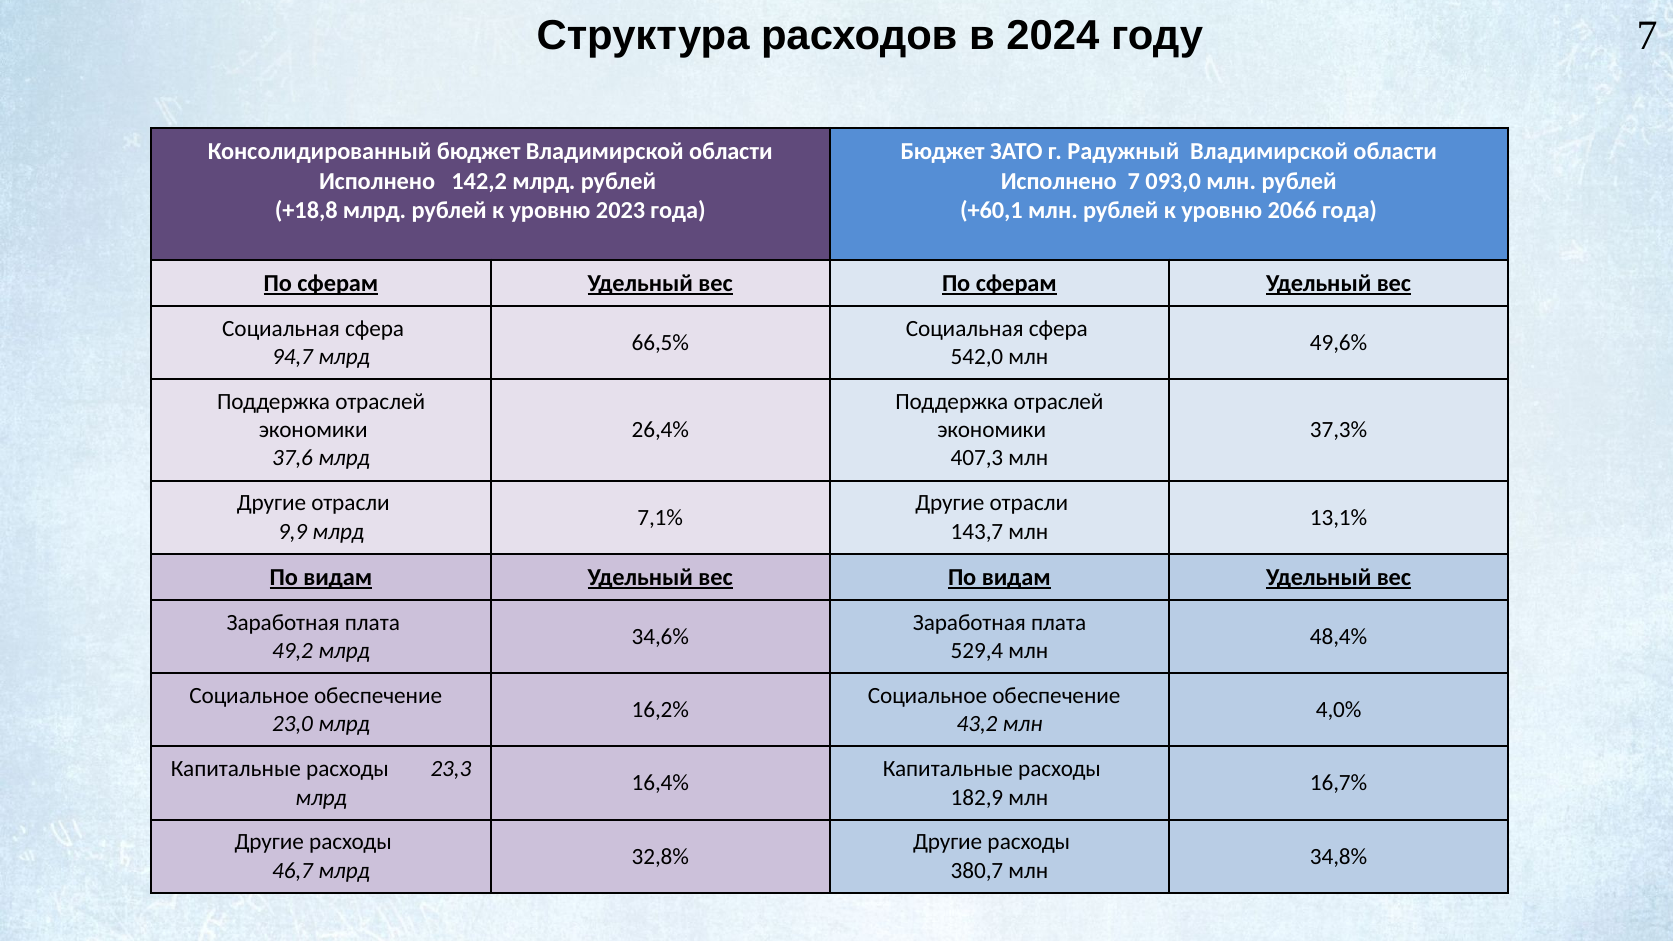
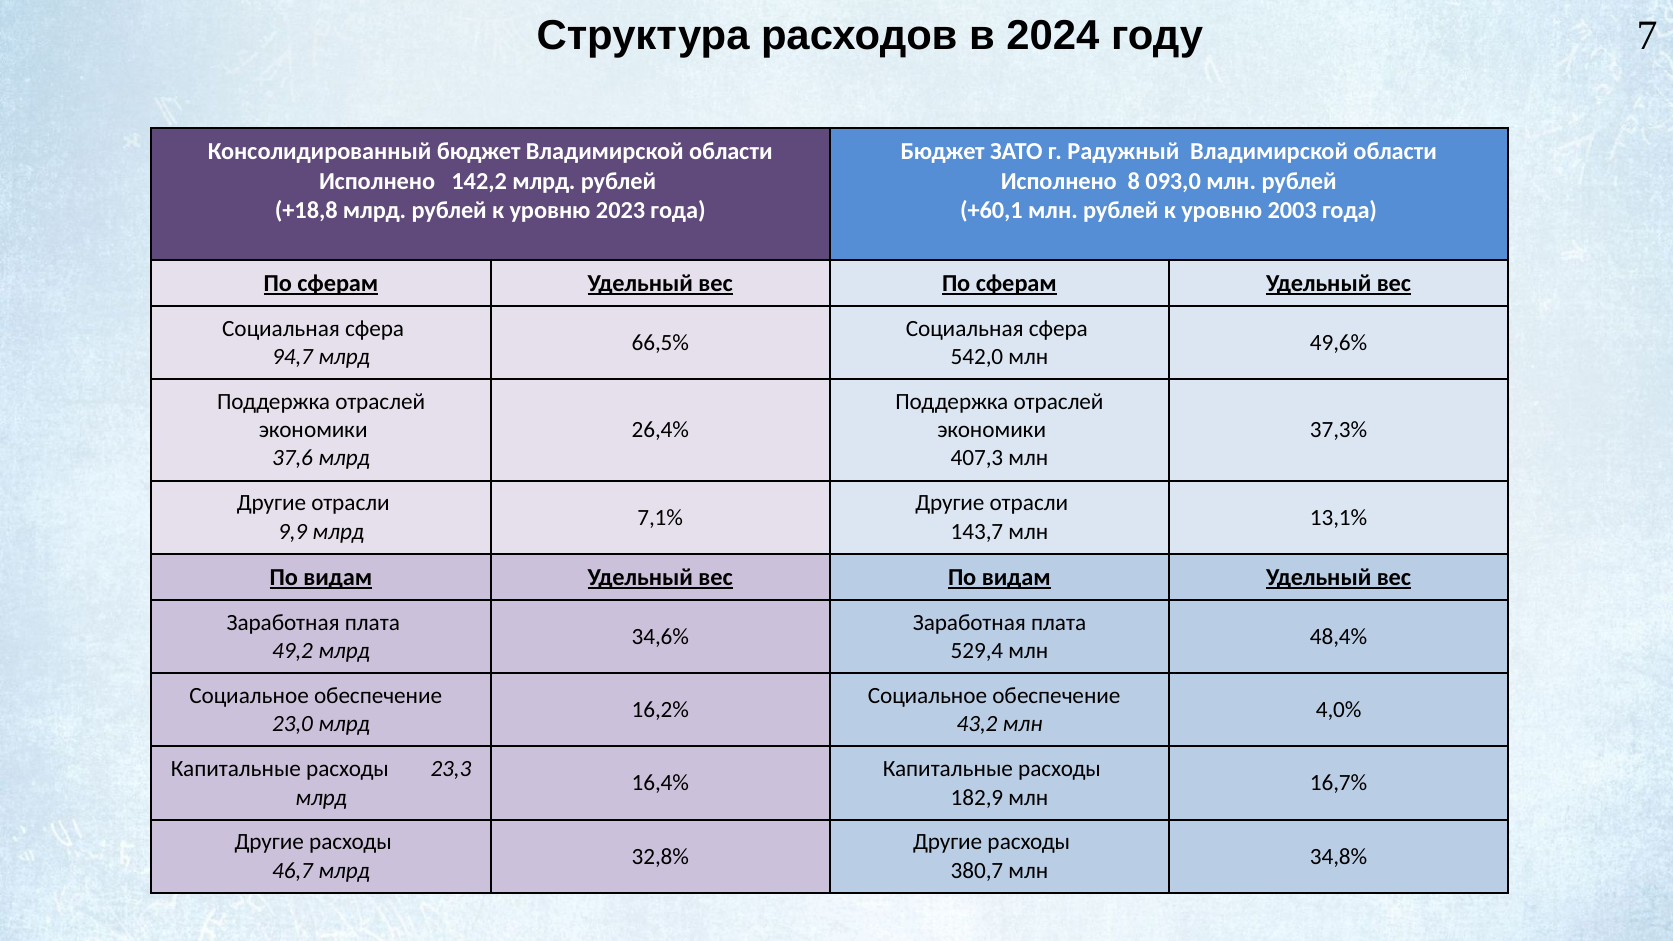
Исполнено 7: 7 -> 8 (1134, 181)
2066: 2066 -> 2003 (1292, 211)
